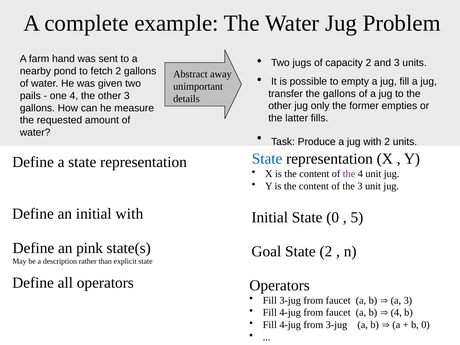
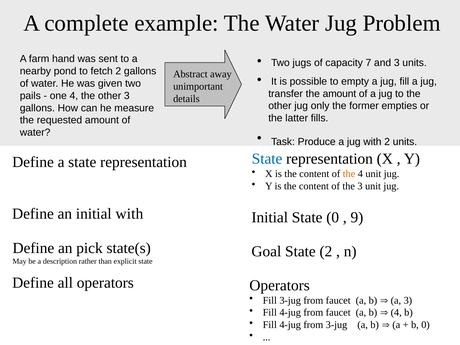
capacity 2: 2 -> 7 (368, 63)
the gallons: gallons -> amount (339, 94)
the colour: purple -> orange (349, 174)
5: 5 -> 9 (357, 217)
pink: pink -> pick (90, 248)
